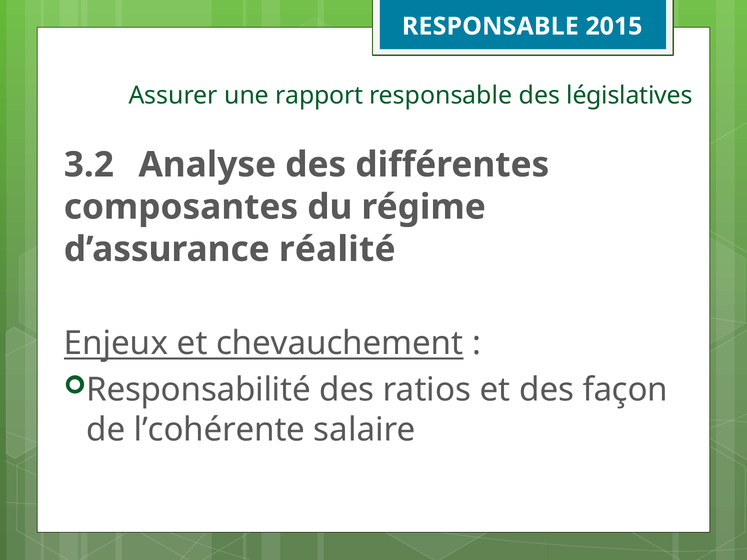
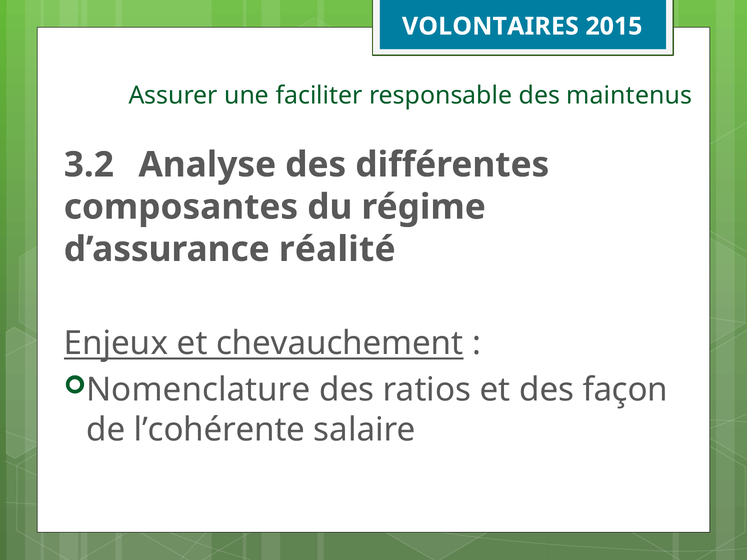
RESPONSABLE: RESPONSABLE -> VOLONTAIRES (490, 26)
rapport: rapport -> faciliter (319, 96)
législatives: législatives -> maintenus (629, 96)
Responsabilité: Responsabilité -> Nomenclature (198, 390)
